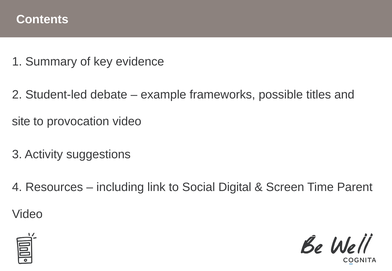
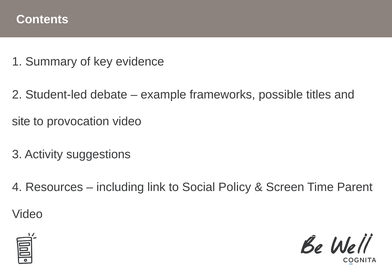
Digital: Digital -> Policy (235, 187)
